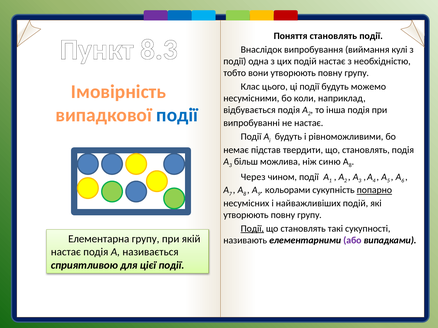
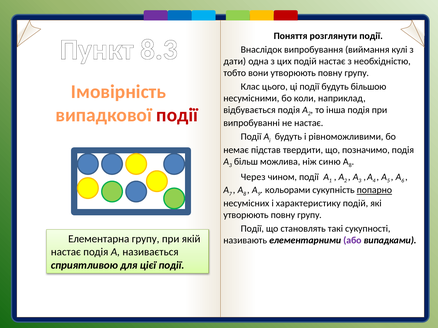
Поняття становлять: становлять -> розглянути (333, 36)
події: події -> дати (235, 61)
можемо: можемо -> більшою (369, 87)
події colour: blue -> red (177, 115)
твердити що становлять: становлять -> позначимо (366, 150)
найважливіших: найважливіших -> характеристику (308, 204)
Події underline: present -> none (252, 229)
